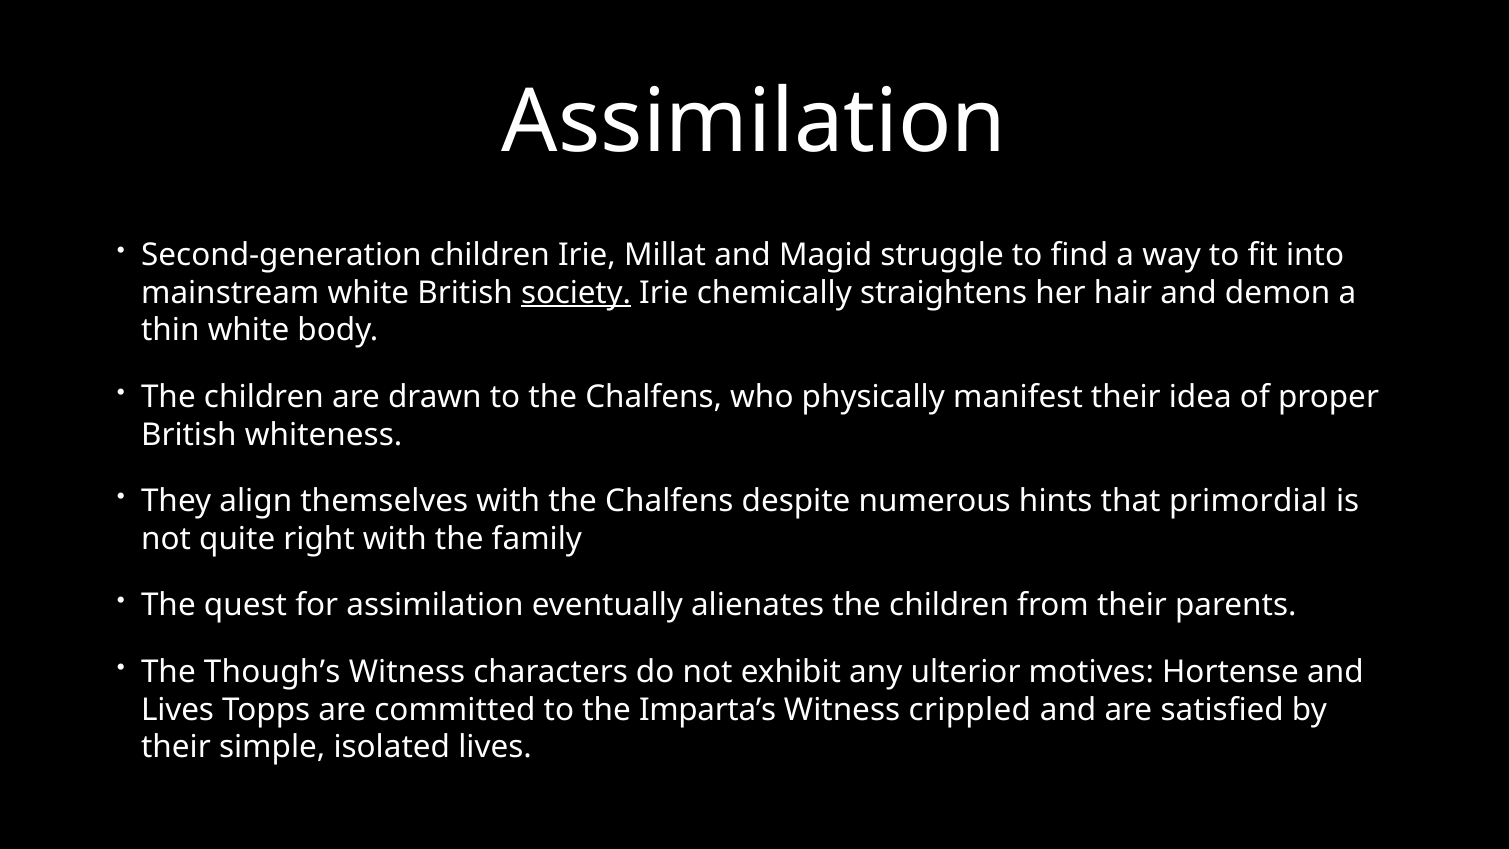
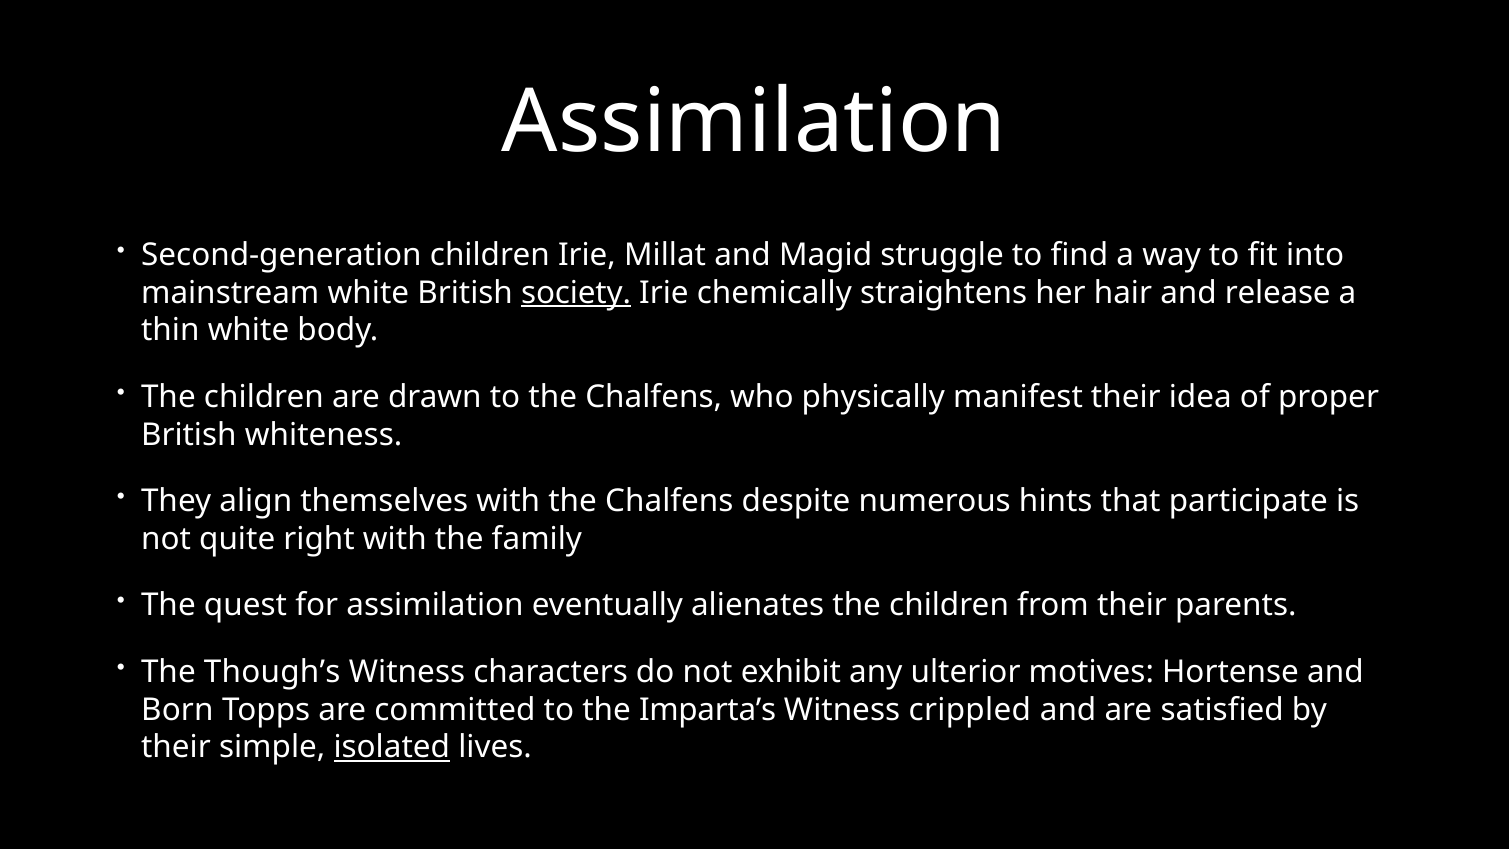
demon: demon -> release (1278, 293)
primordial: primordial -> participate (1248, 501)
Lives: Lives -> Born (177, 710)
isolated underline: none -> present (392, 747)
